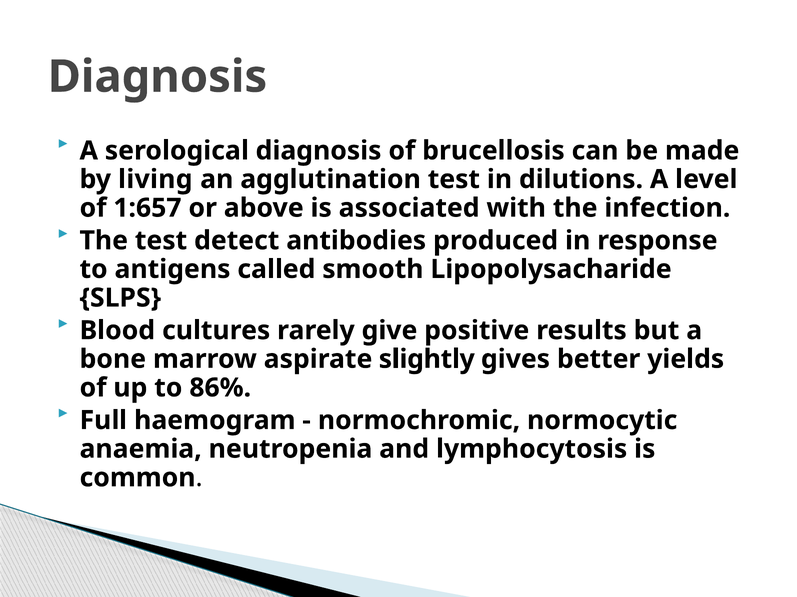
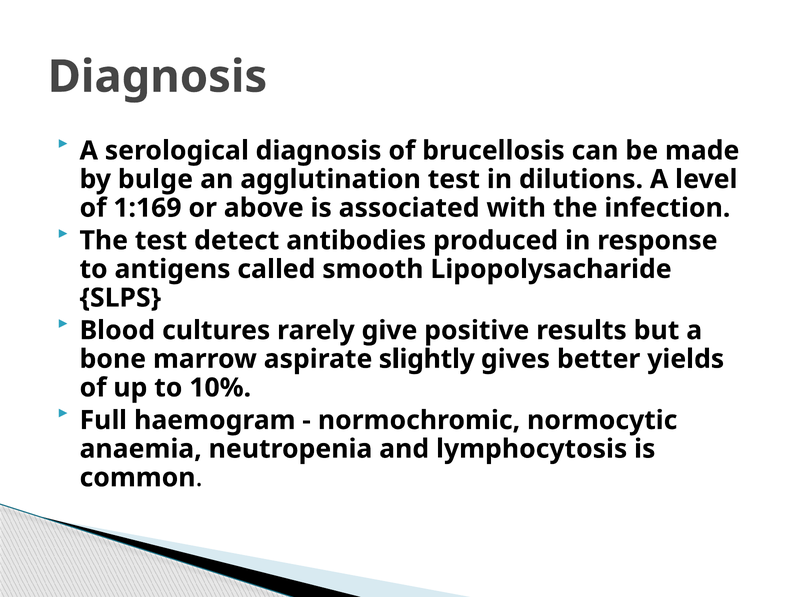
living: living -> bulge (155, 180)
1:657: 1:657 -> 1:169 (147, 208)
86%: 86% -> 10% (220, 388)
